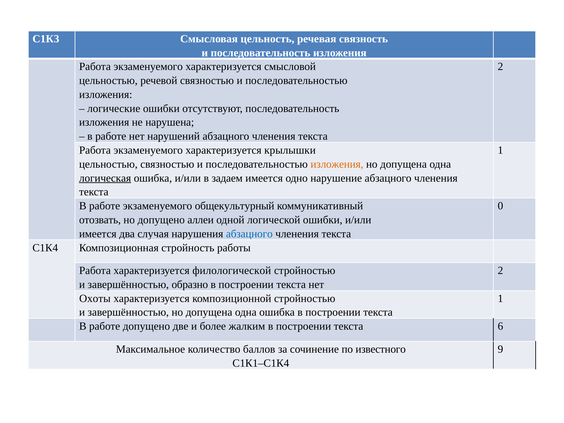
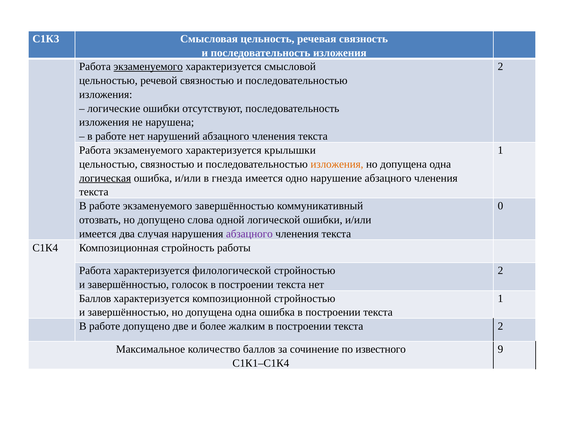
экзаменуемого underline: none -> present (148, 67)
задаем: задаем -> гнезда (227, 178)
экзаменуемого общекультурный: общекультурный -> завершённостью (235, 206)
аллеи: аллеи -> слова (201, 220)
абзацного colour: blue -> purple (249, 234)
образно: образно -> голосок (190, 285)
Охоты: Охоты -> Баллов (95, 298)
построении текста 6: 6 -> 2 (500, 326)
